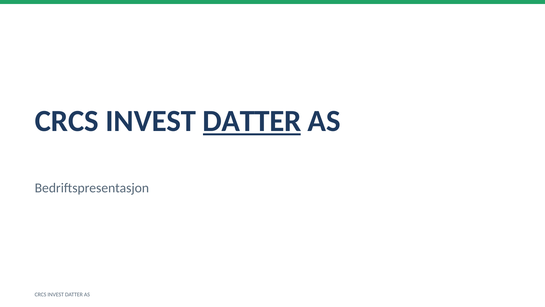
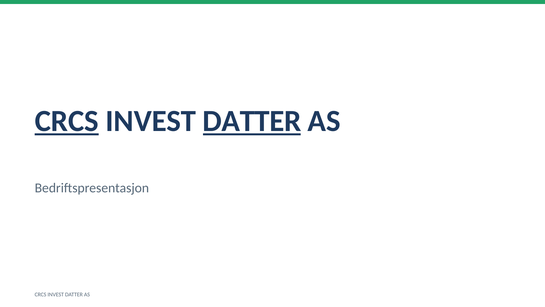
CRCS underline: none -> present (67, 121)
